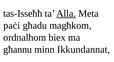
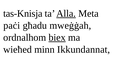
tas-Isseħħ: tas-Isseħħ -> tas-Knisja (23, 13)
magħkom: magħkom -> mweġġah (70, 25)
biex underline: none -> present (57, 37)
għannu: għannu -> wieħed (18, 49)
